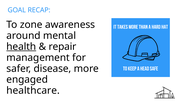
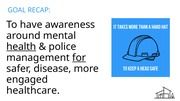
zone: zone -> have (31, 25)
repair: repair -> police (62, 47)
for underline: none -> present (79, 58)
